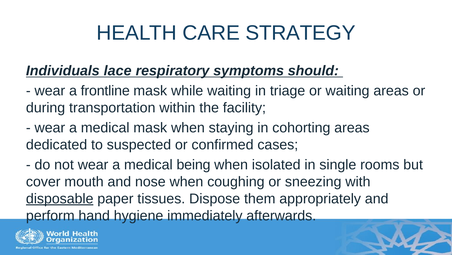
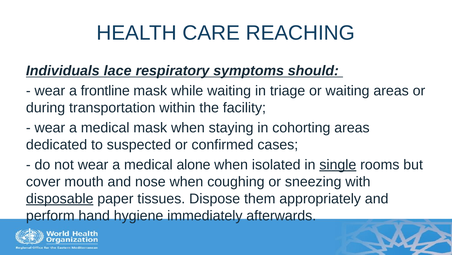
STRATEGY: STRATEGY -> REACHING (300, 33)
being: being -> alone (194, 164)
single underline: none -> present (338, 164)
